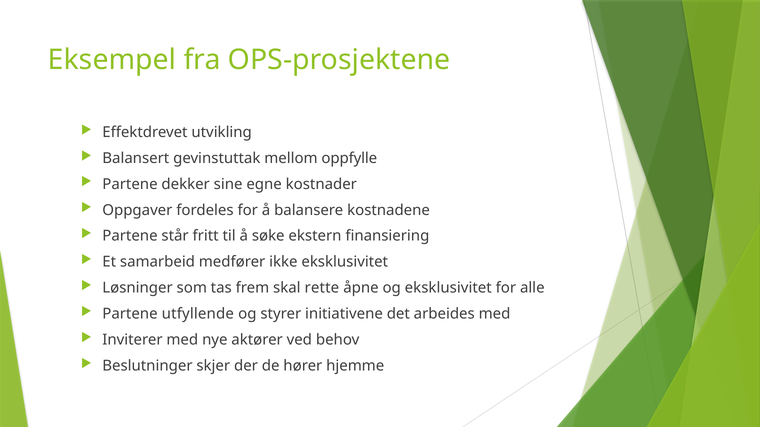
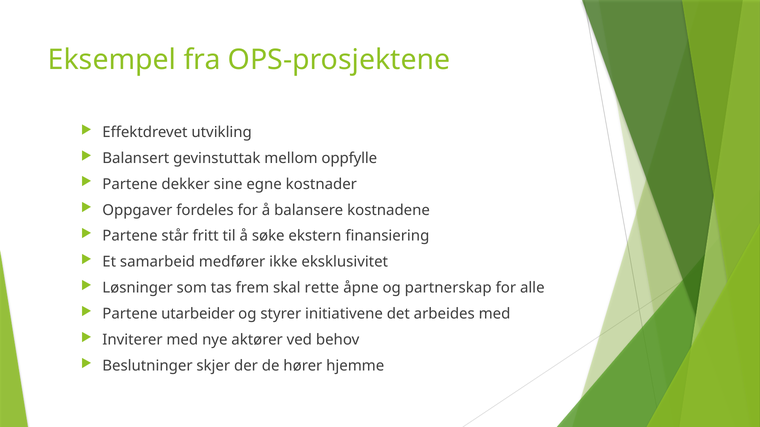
og eksklusivitet: eksklusivitet -> partnerskap (448, 288)
utfyllende: utfyllende -> utarbeider (198, 314)
